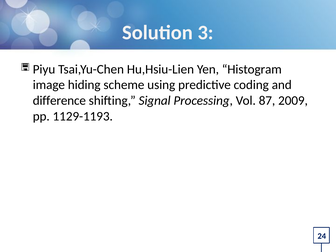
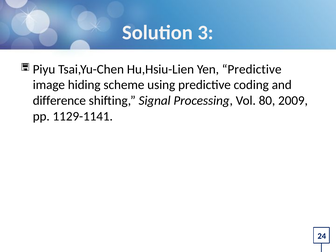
Yen Histogram: Histogram -> Predictive (252, 69)
87: 87 -> 80 (267, 101)
1129-1193: 1129-1193 -> 1129-1141 (83, 116)
